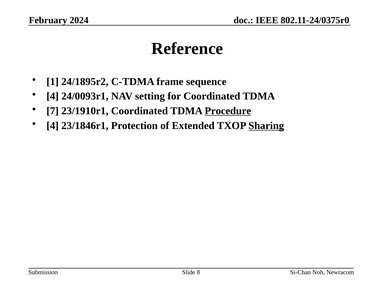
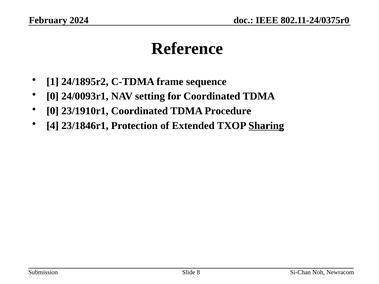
4: 4 -> 0 (53, 96)
7: 7 -> 0 (53, 111)
Procedure underline: present -> none (228, 111)
